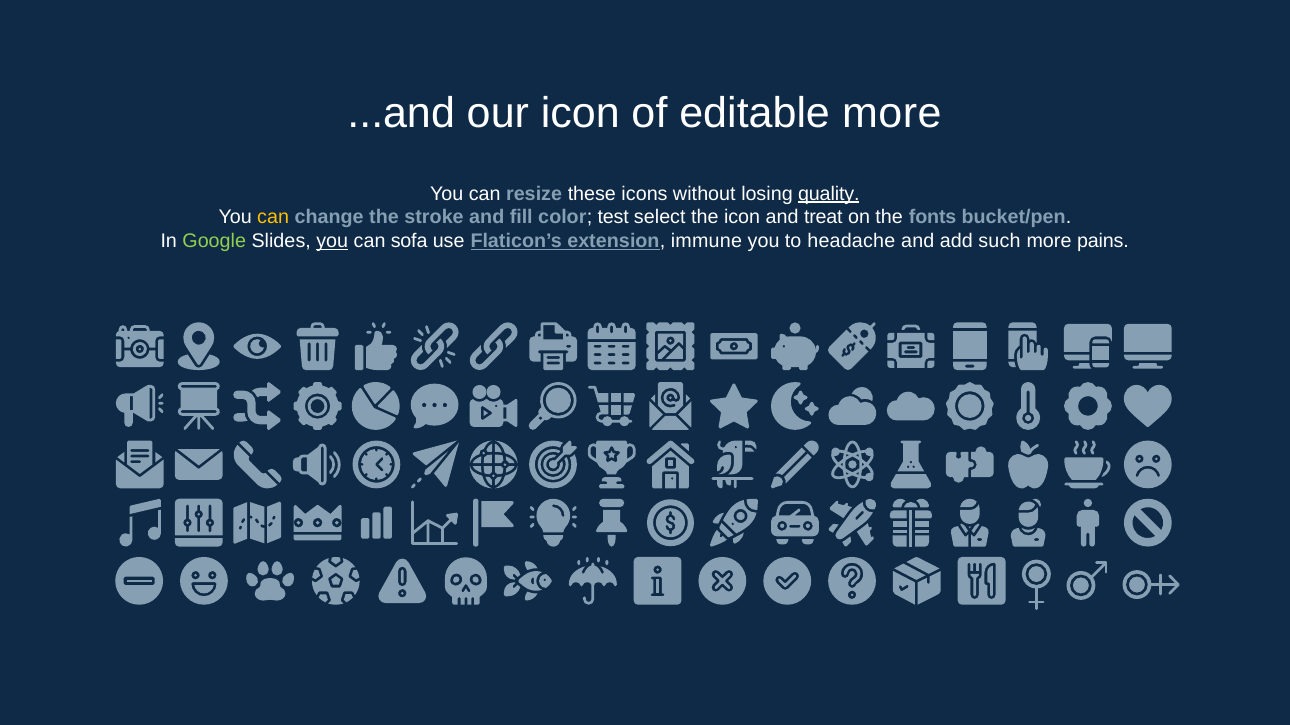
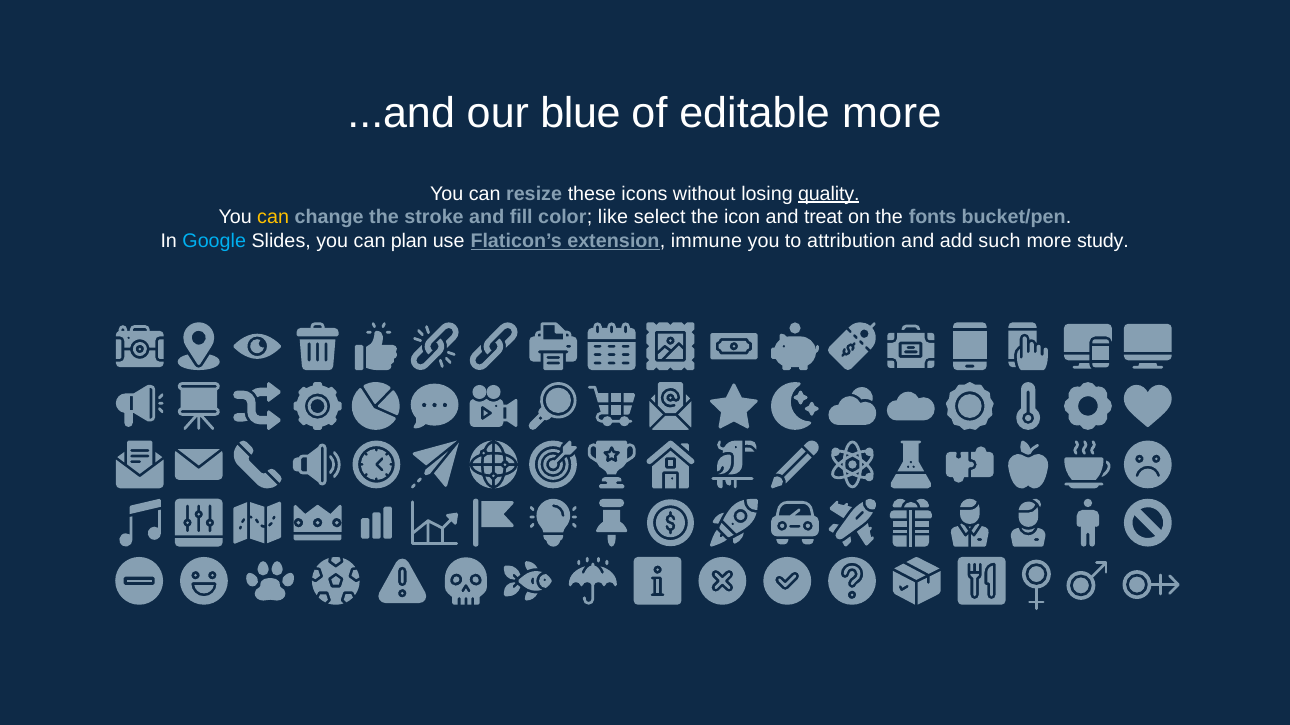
our icon: icon -> blue (580, 114)
test: test -> like (613, 217)
Google colour: light green -> light blue (214, 241)
you underline: present -> none (332, 241)
sofa: sofa -> plan (409, 241)
headache: headache -> attribution (851, 241)
pains: pains -> study (1103, 241)
